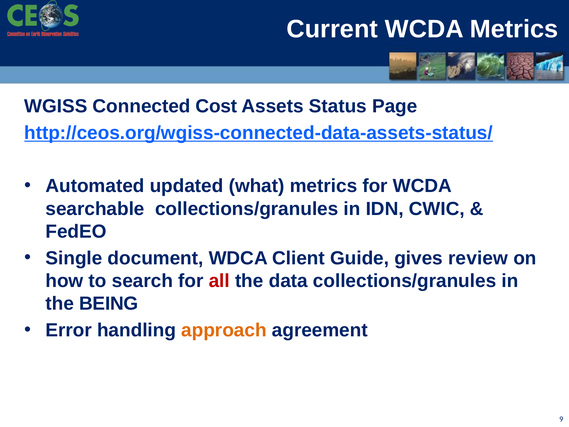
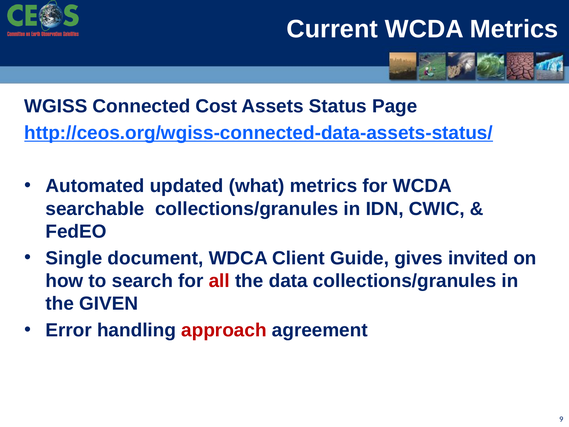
review: review -> invited (478, 258)
BEING: BEING -> GIVEN (109, 303)
approach colour: orange -> red (224, 330)
